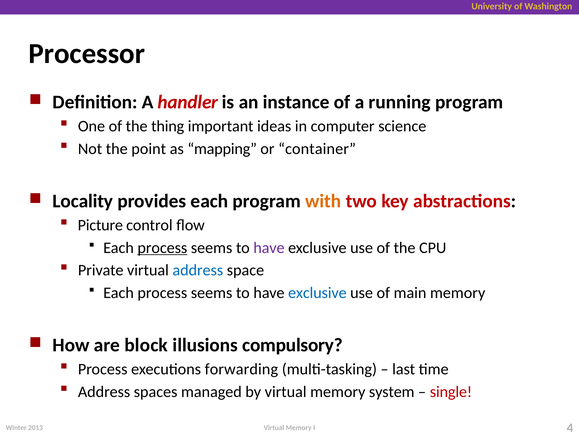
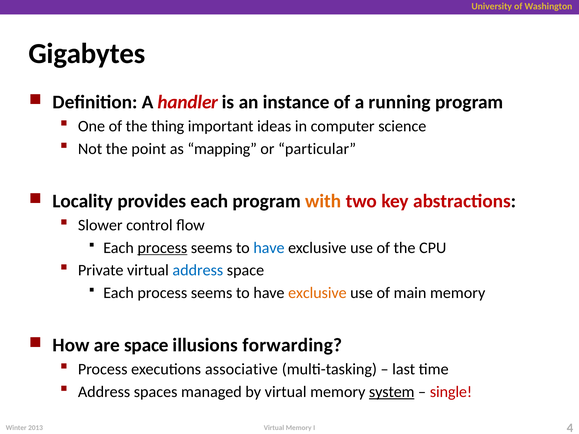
Processor: Processor -> Gigabytes (87, 54)
container: container -> particular (317, 149)
Picture: Picture -> Slower (100, 225)
have colour: purple -> blue (269, 248)
exclusive colour: blue -> orange (317, 293)
are block: block -> space (146, 345)
compulsory: compulsory -> forwarding (292, 345)
forwarding: forwarding -> associative (241, 369)
system underline: none -> present (392, 392)
